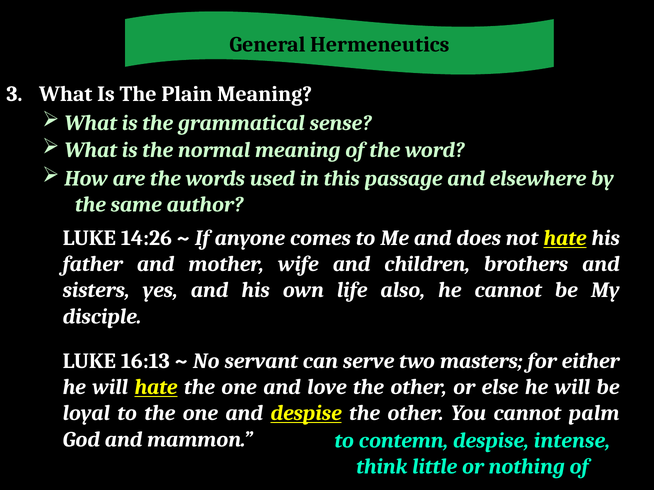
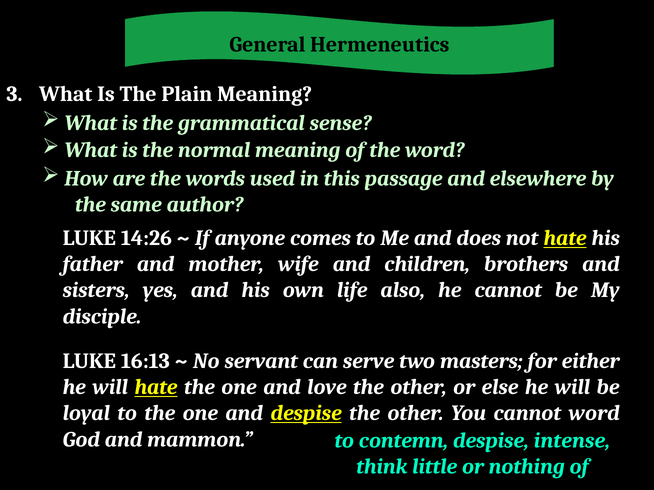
cannot palm: palm -> word (594, 414)
